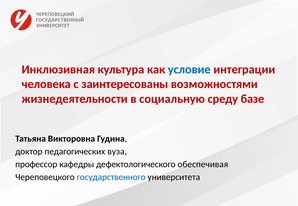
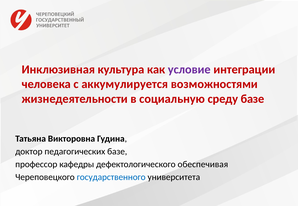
условие colour: blue -> purple (189, 70)
заинтересованы: заинтересованы -> аккумулируется (125, 84)
педагогических вуза: вуза -> базе (117, 152)
